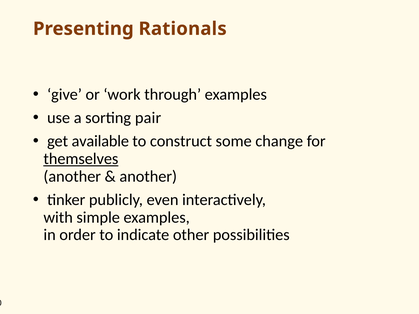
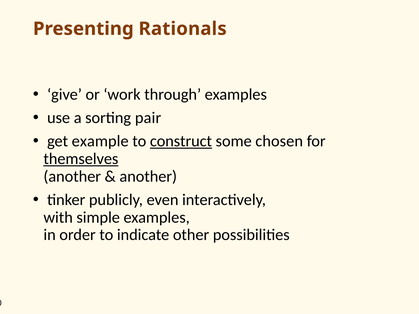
available: available -> example (100, 141)
construct underline: none -> present (181, 141)
change: change -> chosen (279, 141)
